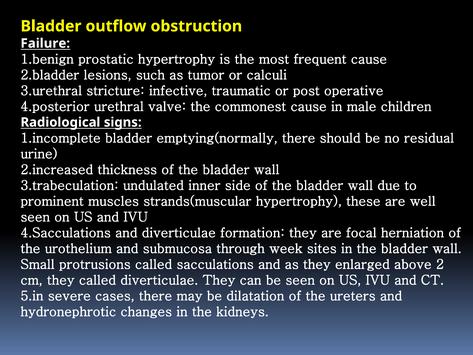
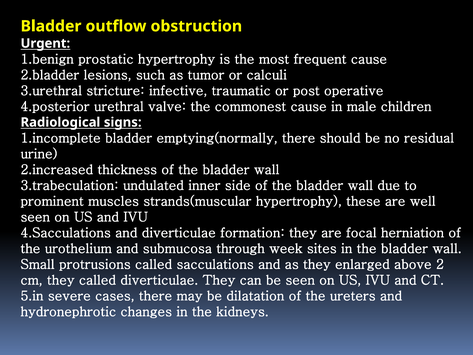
Failure: Failure -> Urgent (45, 43)
